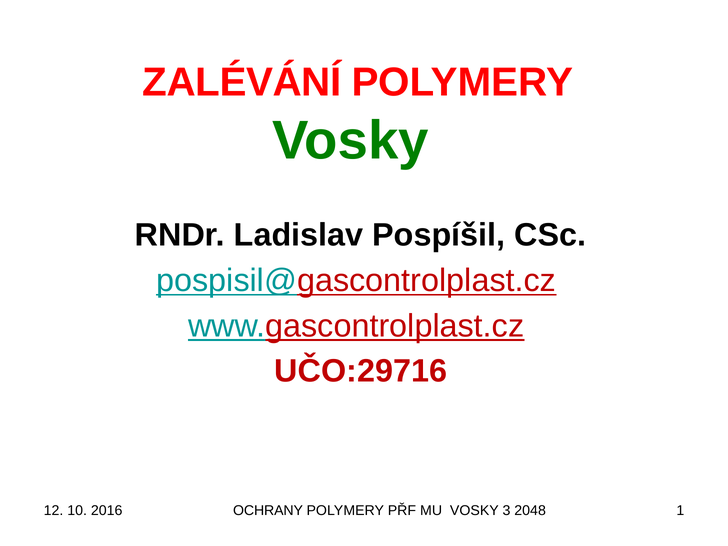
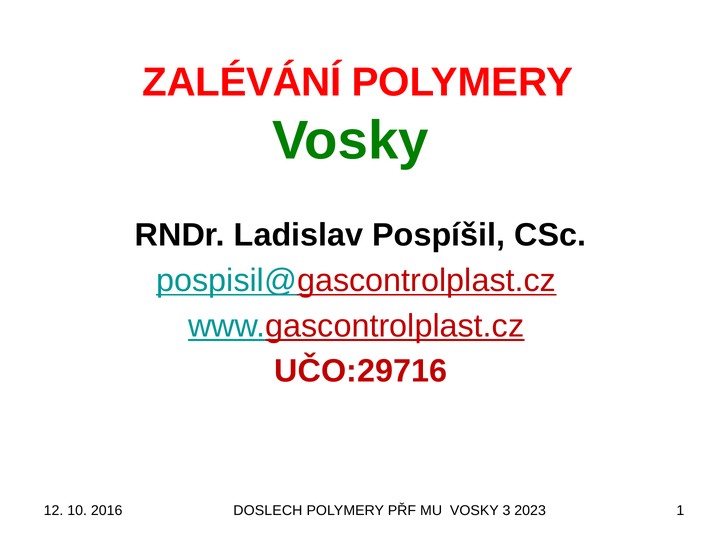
OCHRANY: OCHRANY -> DOSLECH (268, 510)
2048: 2048 -> 2023 (530, 510)
